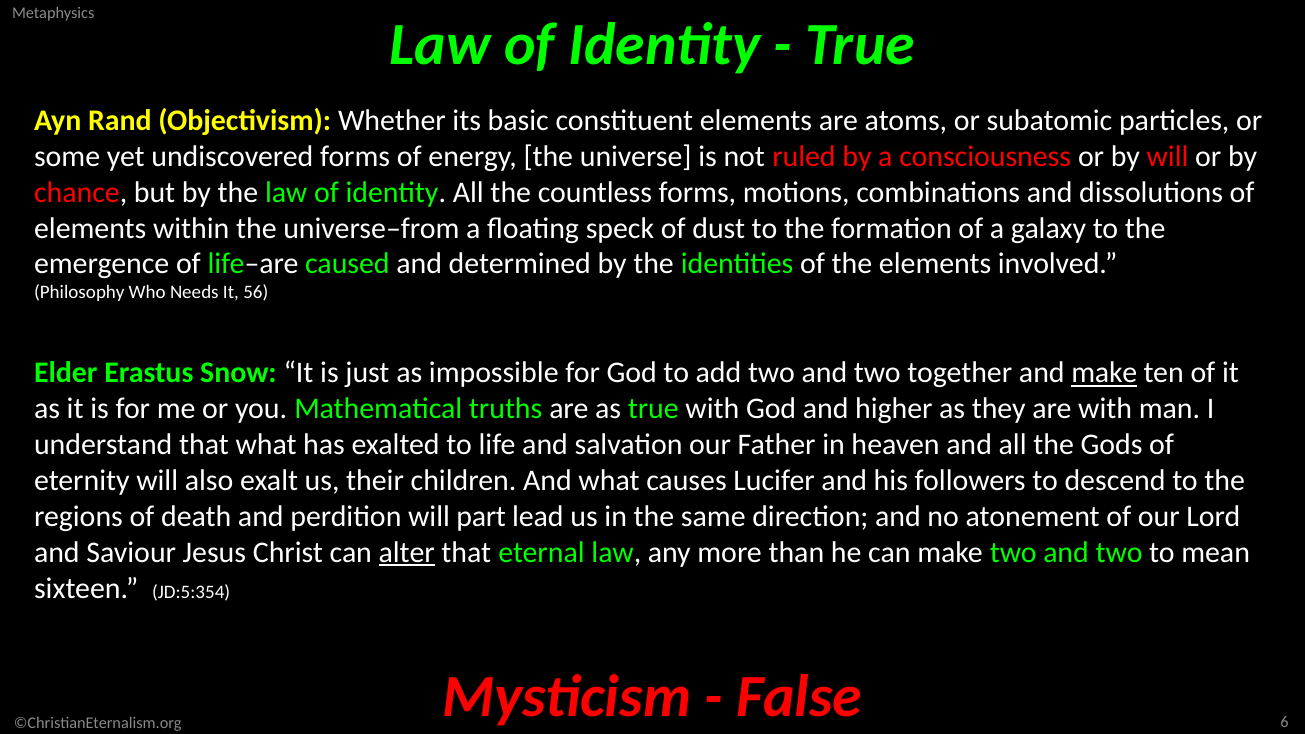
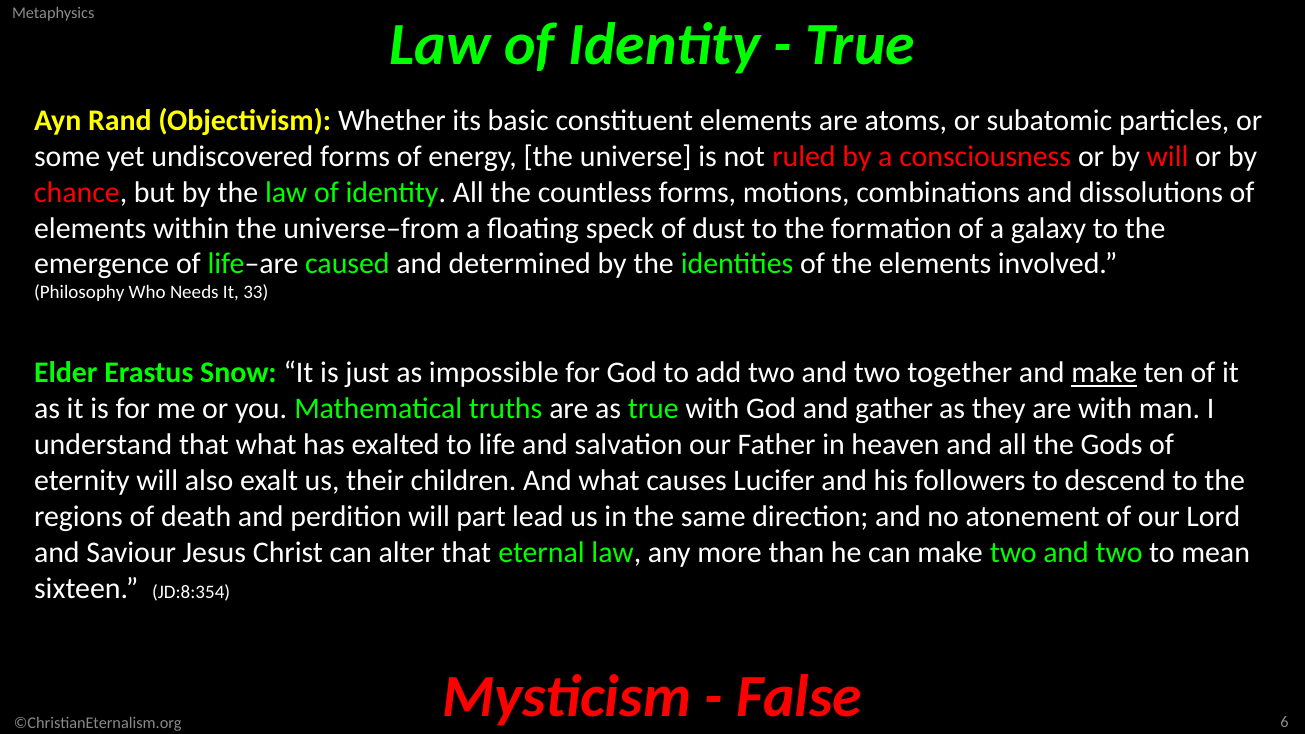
56: 56 -> 33 (256, 293)
higher: higher -> gather (894, 409)
alter underline: present -> none (407, 552)
JD:5:354: JD:5:354 -> JD:8:354 (191, 592)
